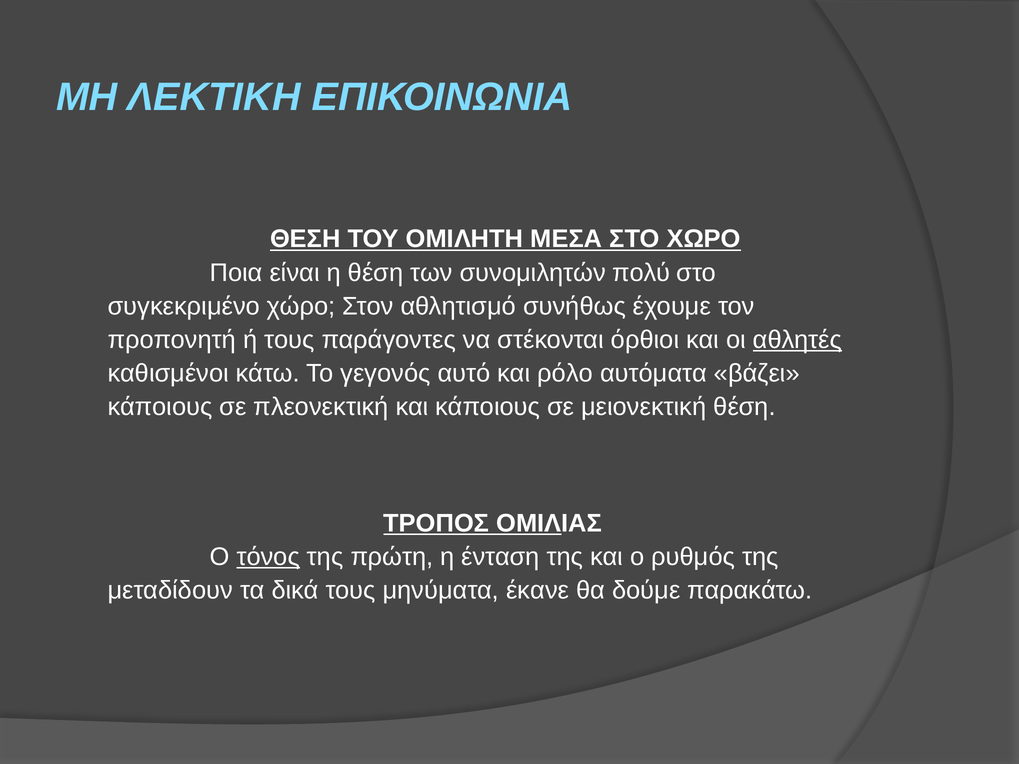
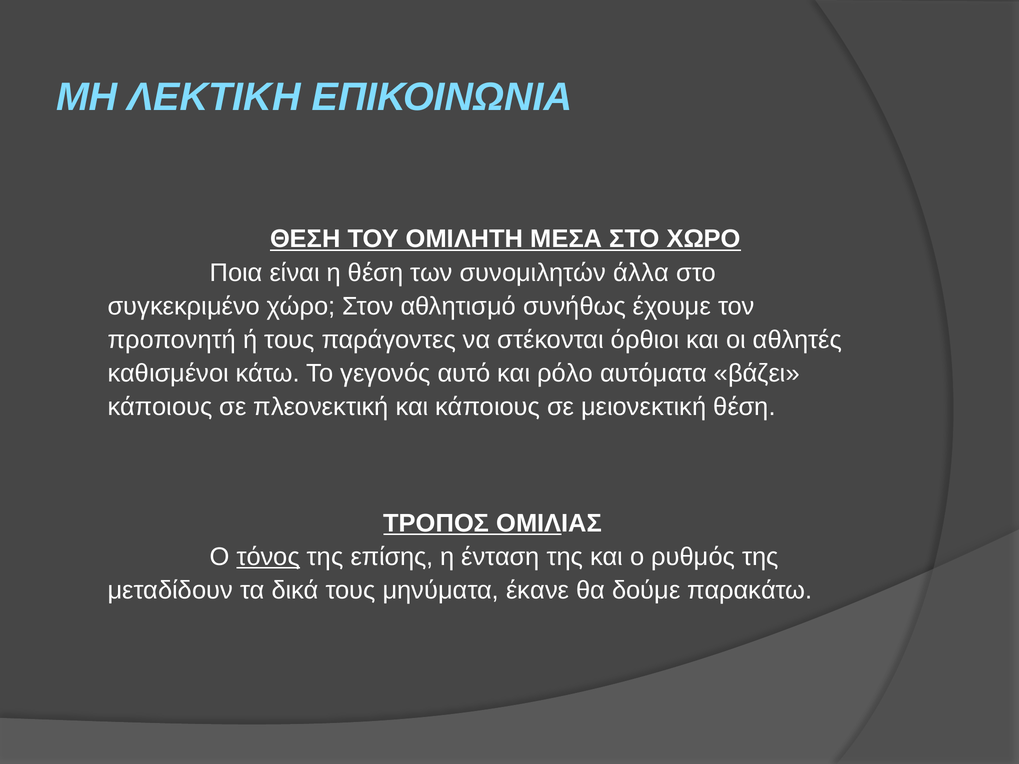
πολύ: πολύ -> άλλα (641, 273)
αθλητές underline: present -> none (797, 340)
πρώτη: πρώτη -> επίσης (392, 557)
